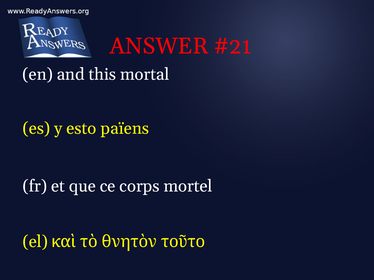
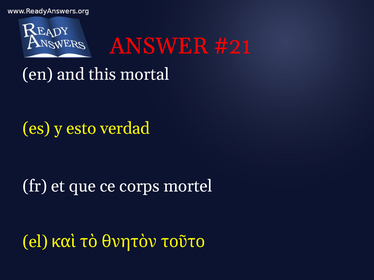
païens: païens -> verdad (125, 129)
